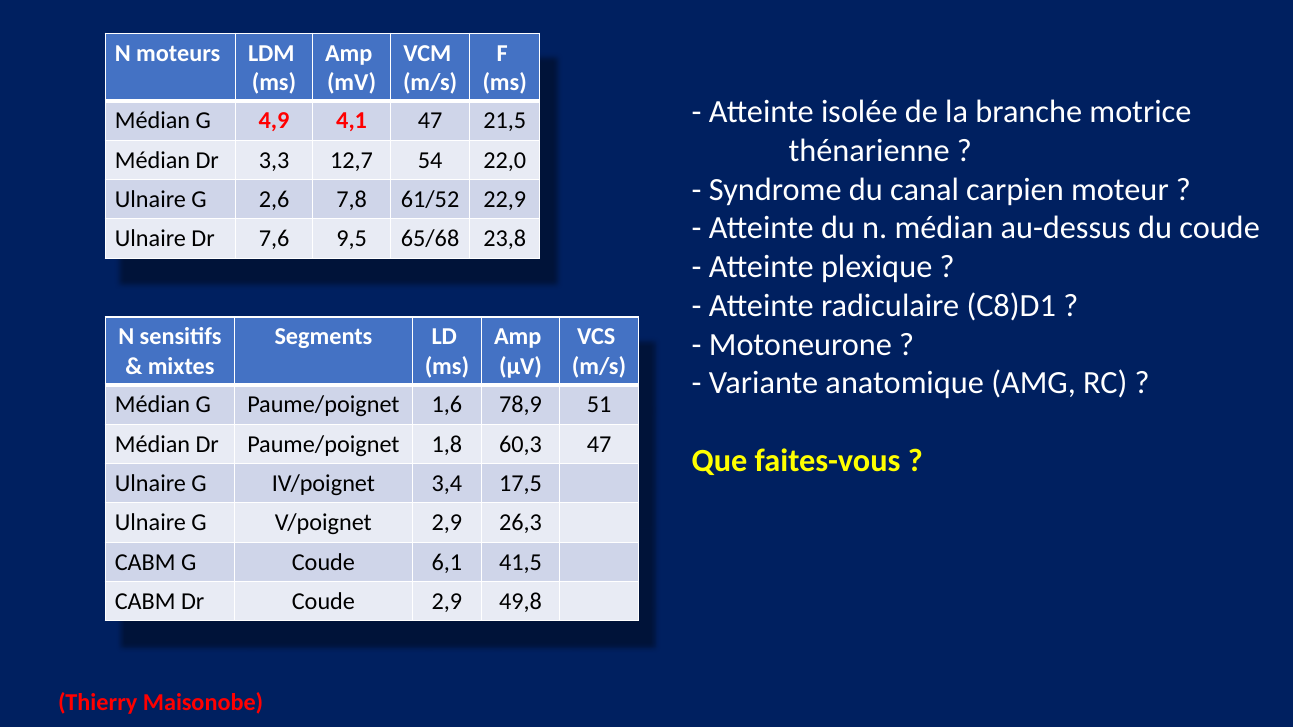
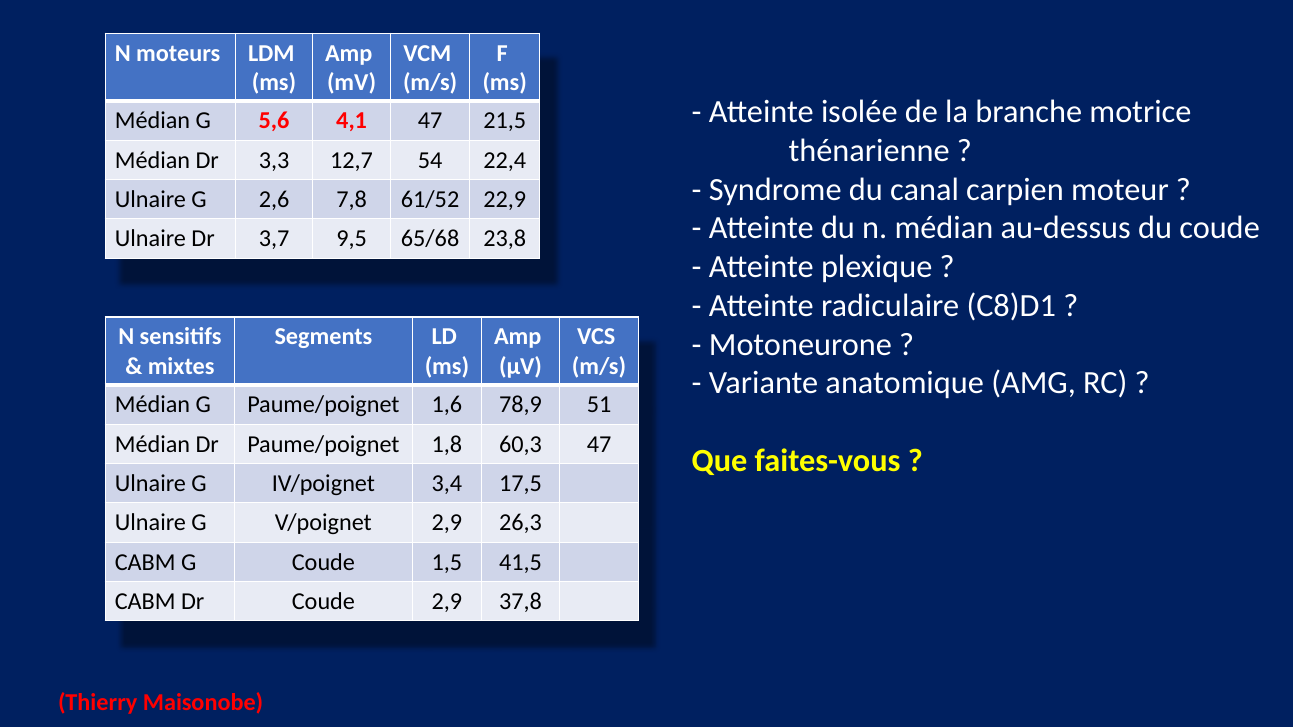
4,9: 4,9 -> 5,6 (274, 121)
22,0: 22,0 -> 22,4 (505, 160)
7,6: 7,6 -> 3,7 (274, 239)
6,1: 6,1 -> 1,5 (447, 562)
49,8: 49,8 -> 37,8 (521, 602)
